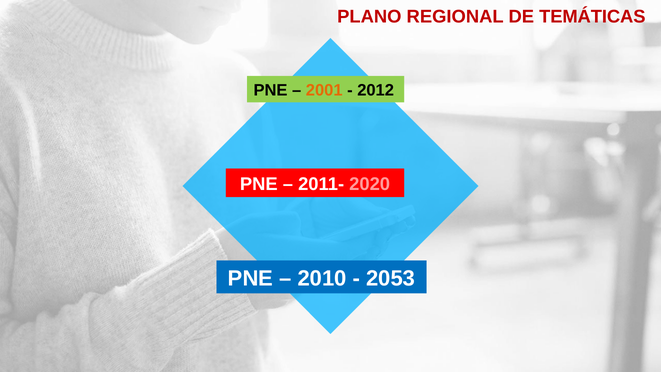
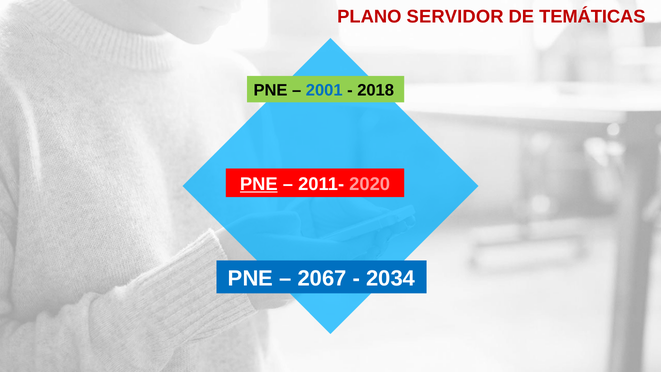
REGIONAL: REGIONAL -> SERVIDOR (455, 17)
2001 colour: orange -> blue (324, 90)
2012: 2012 -> 2018 (376, 90)
PNE underline: none -> present (259, 184)
2010: 2010 -> 2067 (322, 278)
2053: 2053 -> 2034 (391, 278)
